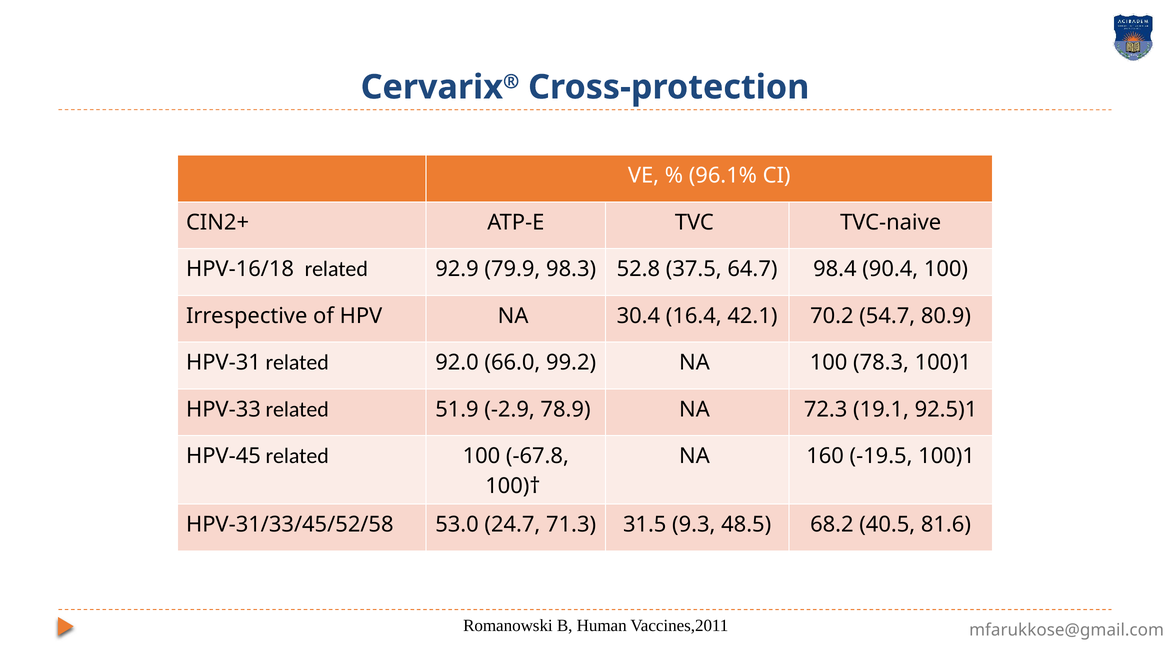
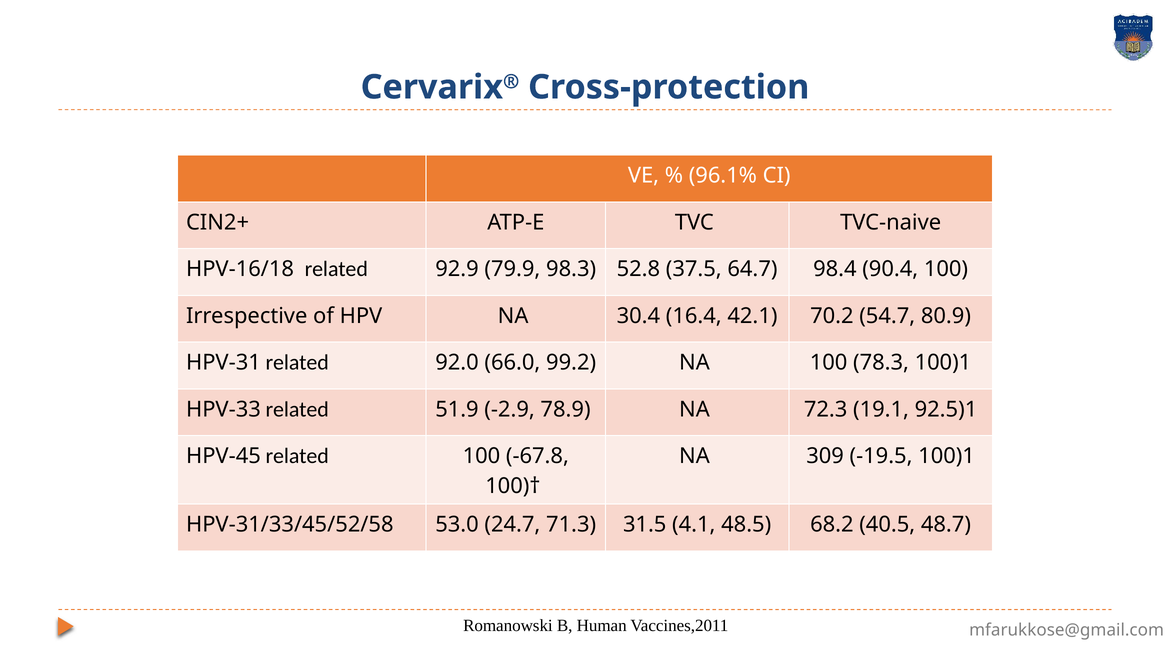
160: 160 -> 309 (825, 456)
9.3: 9.3 -> 4.1 (694, 525)
81.6: 81.6 -> 48.7 (946, 525)
